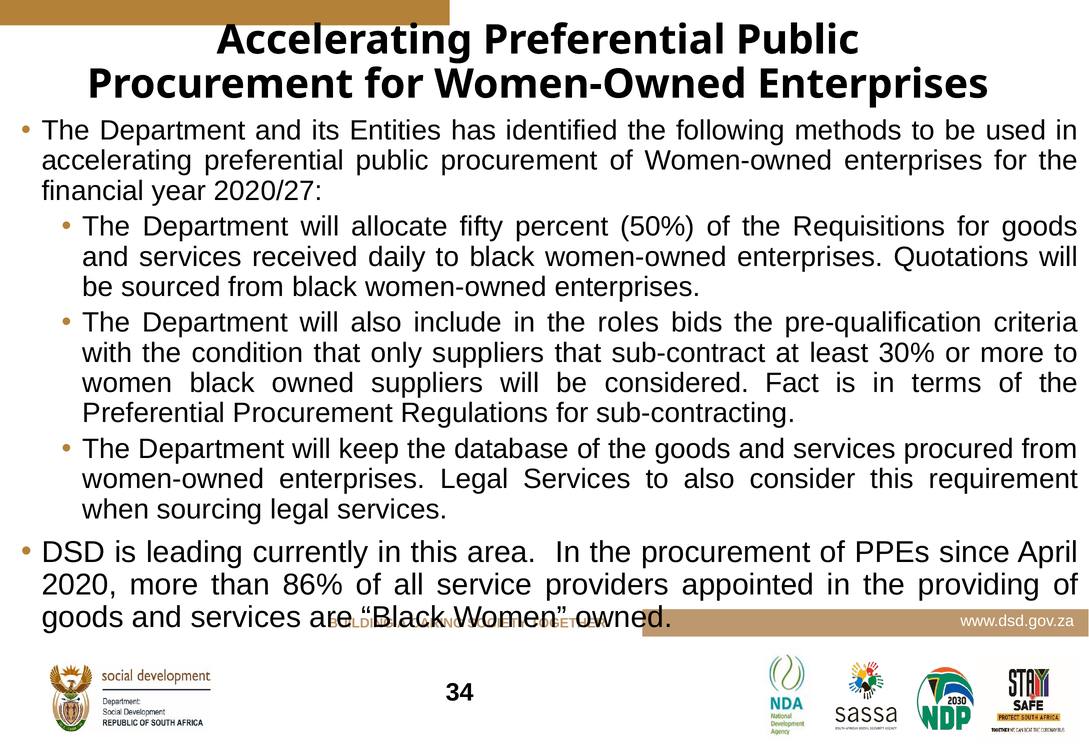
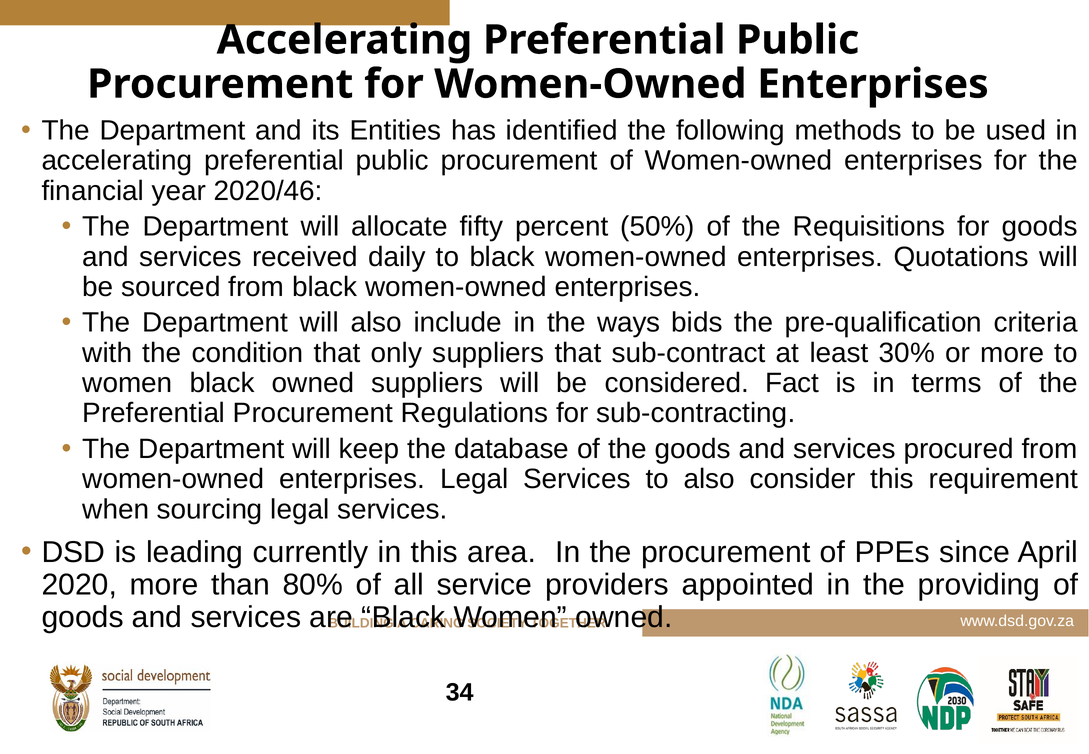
2020/27: 2020/27 -> 2020/46 (268, 191)
roles: roles -> ways (629, 323)
86%: 86% -> 80% (313, 585)
